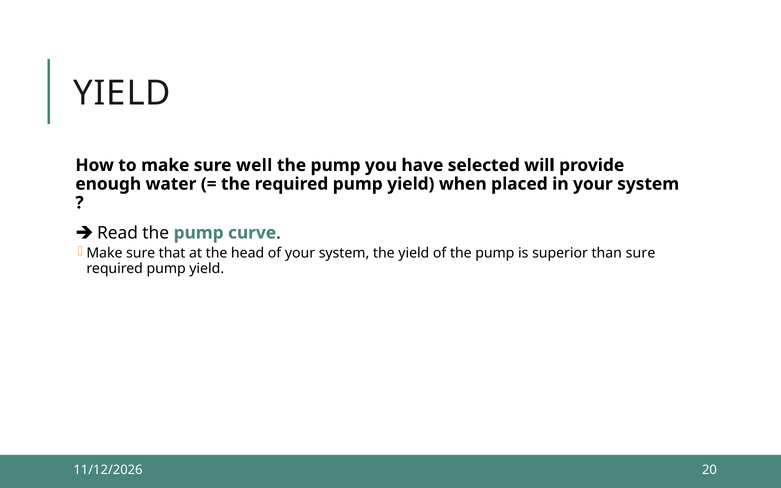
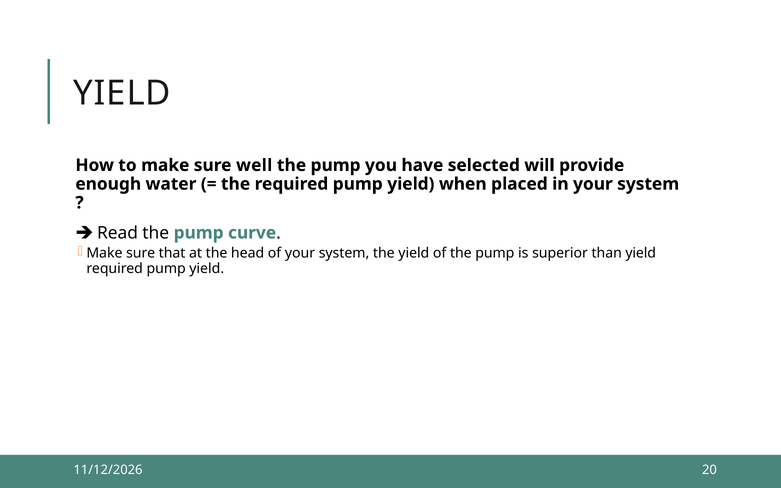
than sure: sure -> yield (641, 253)
